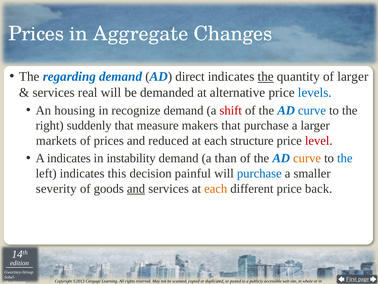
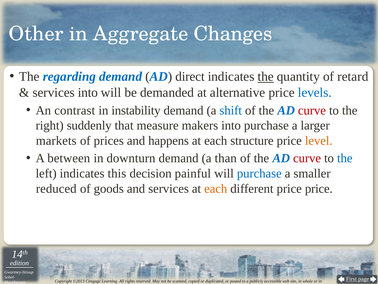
Prices: Prices -> Other (36, 34)
of larger: larger -> retard (353, 77)
services real: real -> into (88, 92)
housing: housing -> contrast (75, 110)
recognize: recognize -> instability (136, 110)
shift colour: red -> blue (231, 110)
curve colour: blue -> red (312, 110)
makers that: that -> into (231, 125)
reduced: reduced -> happens (169, 140)
level colour: red -> orange (319, 140)
A indicates: indicates -> between (69, 158)
instability: instability -> downturn (131, 158)
curve colour: orange -> red (307, 158)
severity: severity -> reduced (56, 188)
and underline: present -> none (136, 188)
price back: back -> price (319, 188)
